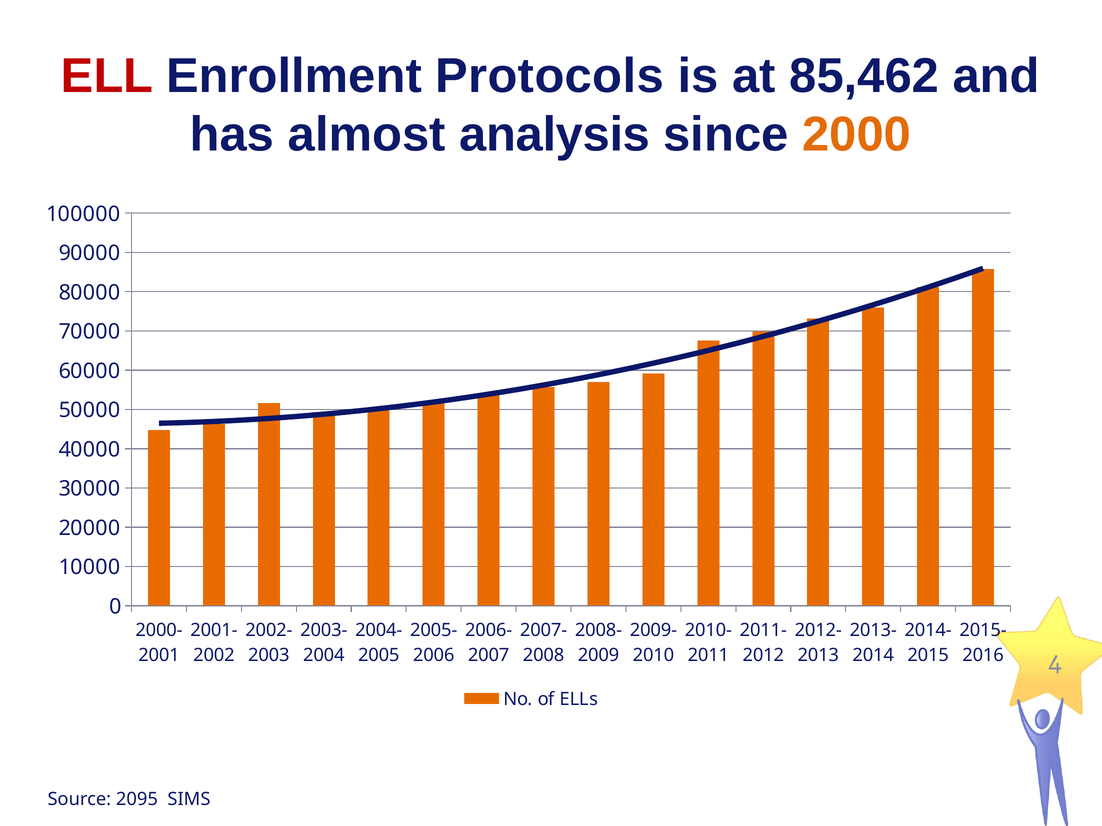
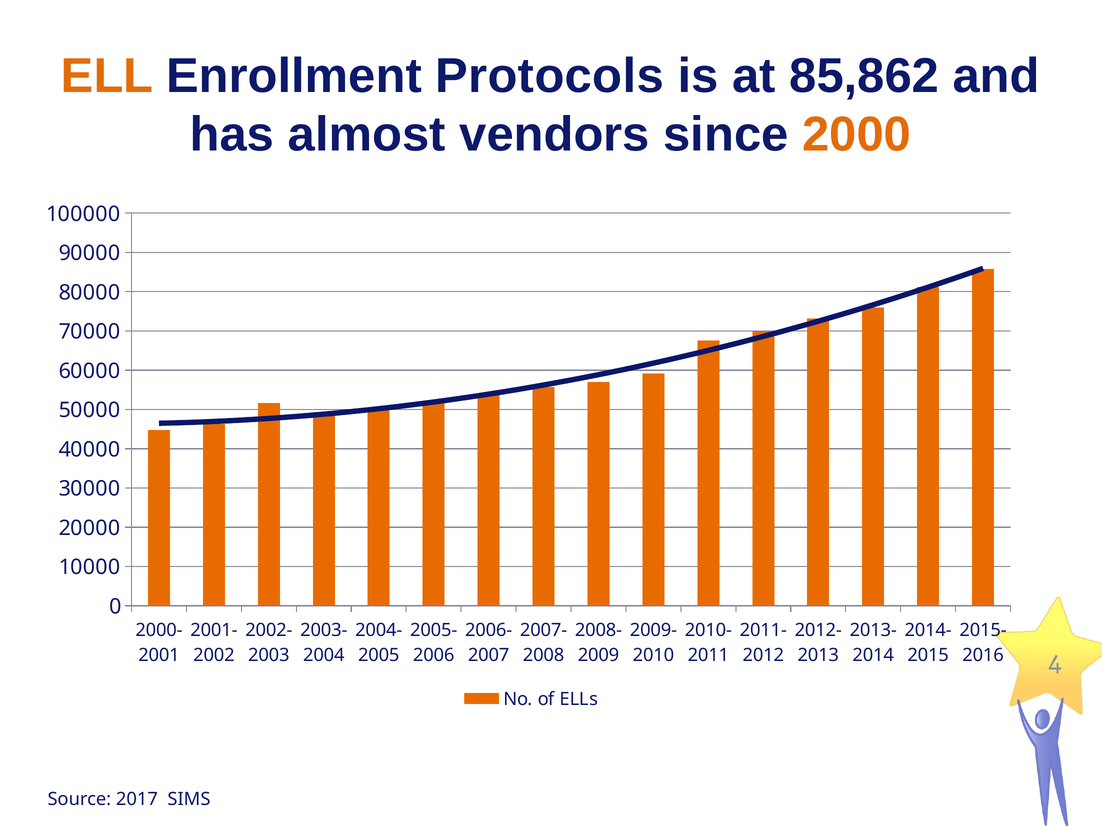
ELL colour: red -> orange (107, 76)
85,462: 85,462 -> 85,862 (864, 76)
analysis: analysis -> vendors (555, 135)
2095: 2095 -> 2017 (137, 800)
